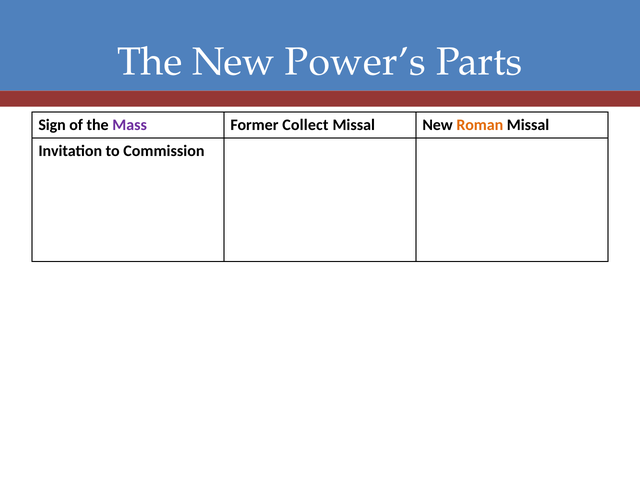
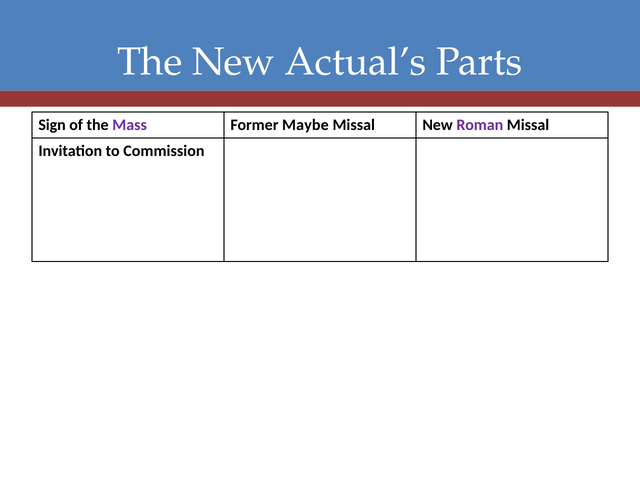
Power’s: Power’s -> Actual’s (356, 62)
Collect: Collect -> Maybe (305, 125)
Roman colour: orange -> purple (480, 125)
